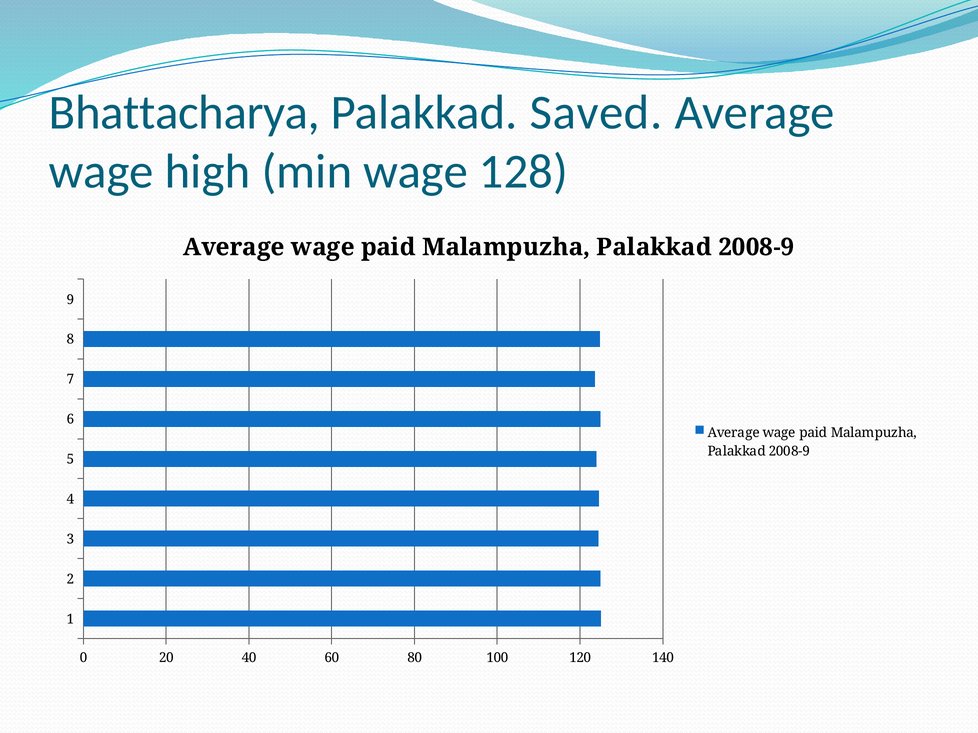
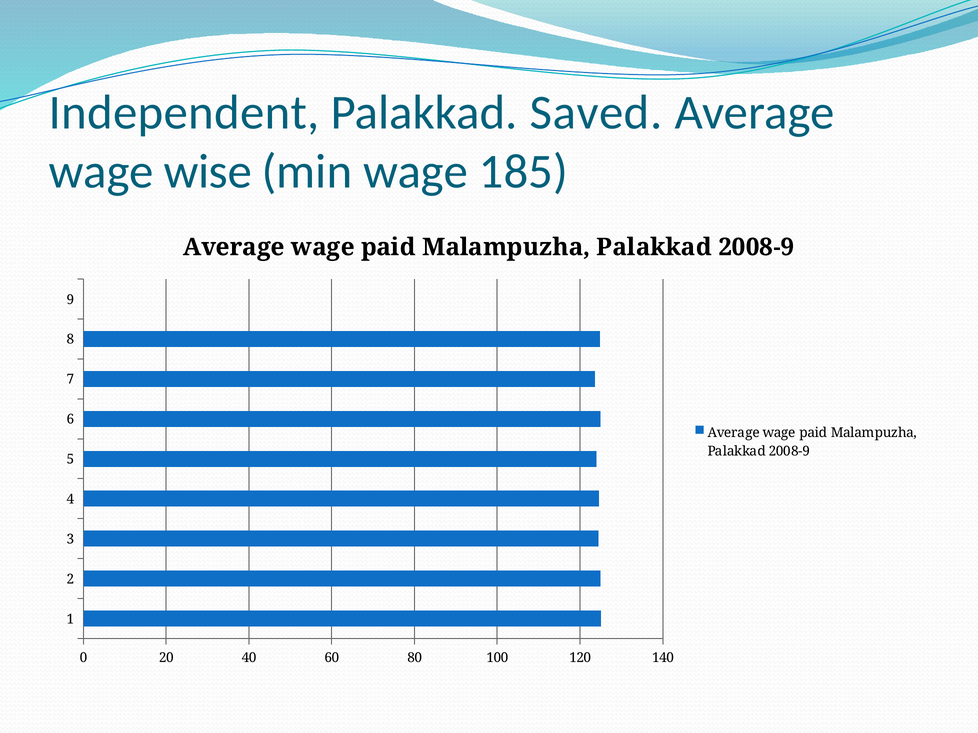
Bhattacharya: Bhattacharya -> Independent (184, 113)
high: high -> wise (208, 172)
128: 128 -> 185 (523, 172)
